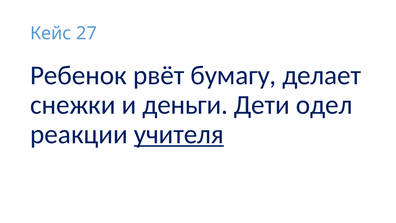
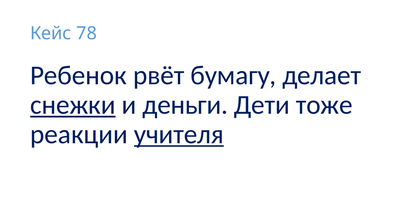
27: 27 -> 78 (87, 33)
снежки underline: none -> present (73, 105)
одел: одел -> тоже (324, 105)
